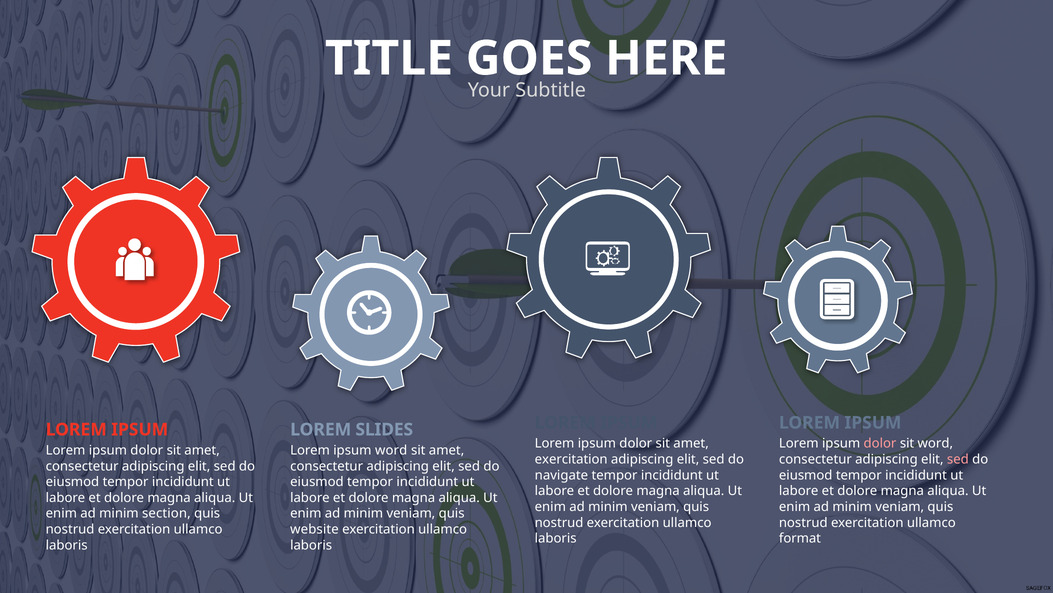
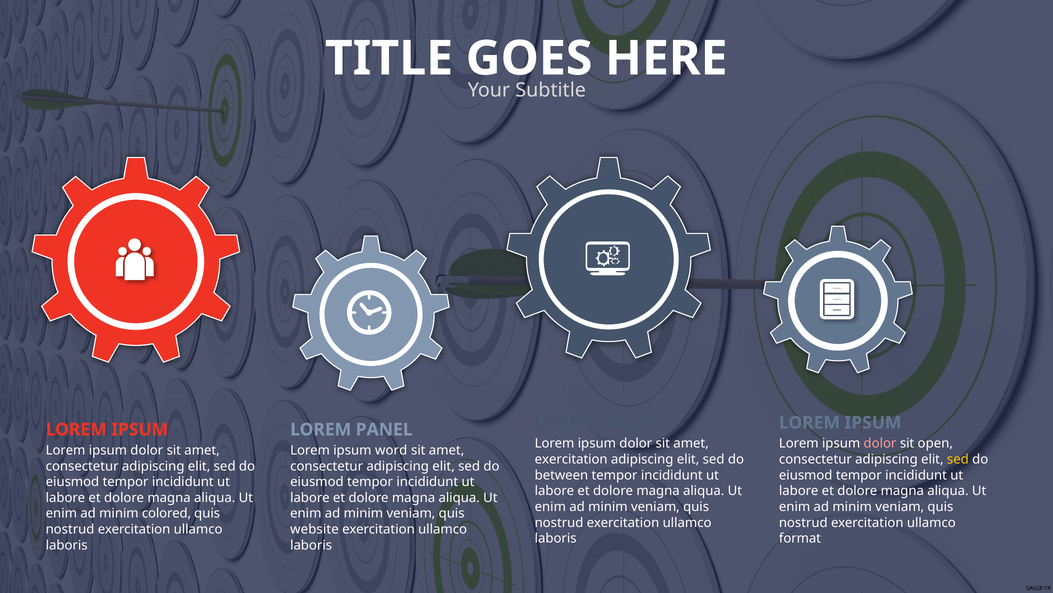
SLIDES: SLIDES -> PANEL (384, 429)
sit word: word -> open (935, 443)
sed colour: pink -> yellow (958, 459)
navigate: navigate -> between (561, 475)
section: section -> colored (166, 513)
